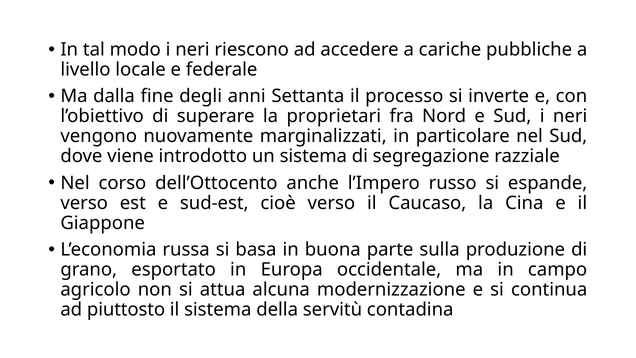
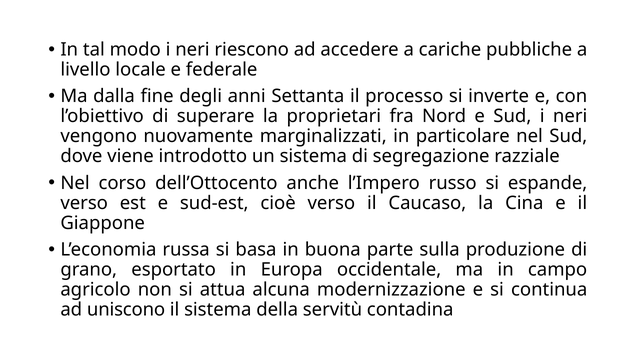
piuttosto: piuttosto -> uniscono (126, 309)
